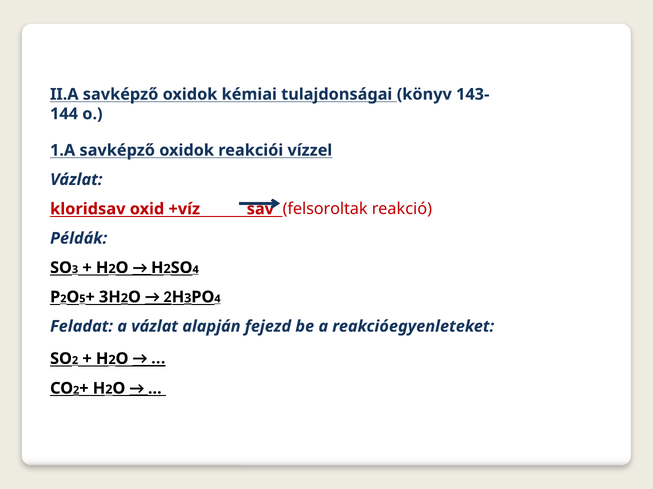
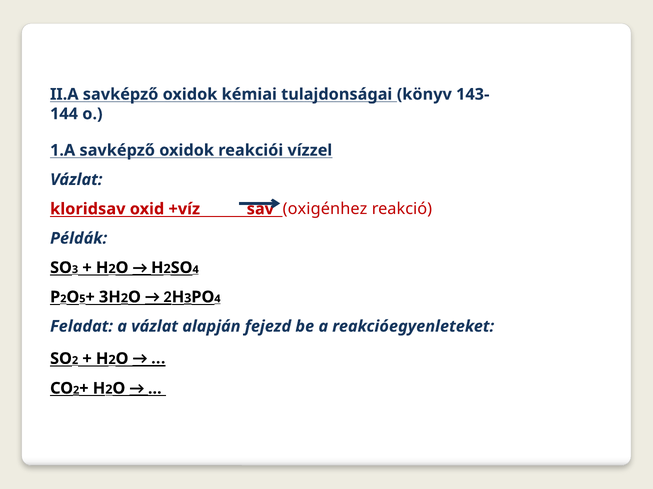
felsoroltak: felsoroltak -> oxigénhez (325, 209)
